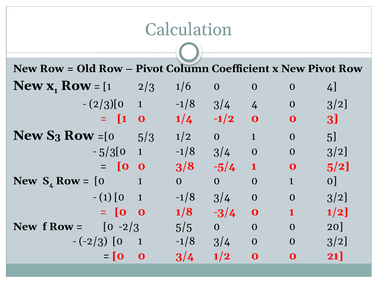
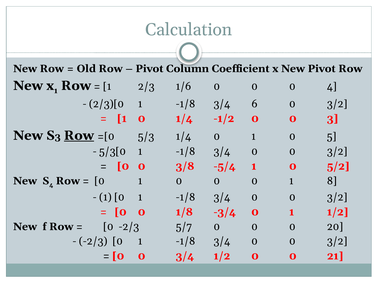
3/4 4: 4 -> 6 (254, 104)
Row underline: none -> present (79, 136)
5/3 1/2: 1/2 -> 1/4 (183, 137)
0 0 1 0: 0 -> 8 (332, 181)
5/5: 5/5 -> 5/7 (184, 227)
